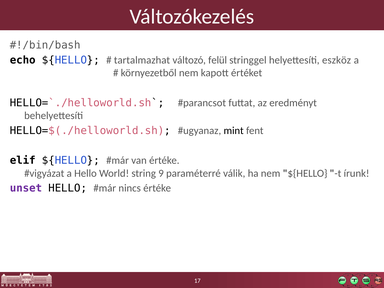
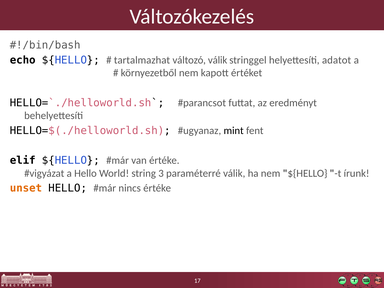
változó felül: felül -> válik (218, 60)
eszköz: eszköz -> adatot (337, 60)
9: 9 -> 3 (161, 173)
unset colour: purple -> orange (26, 188)
